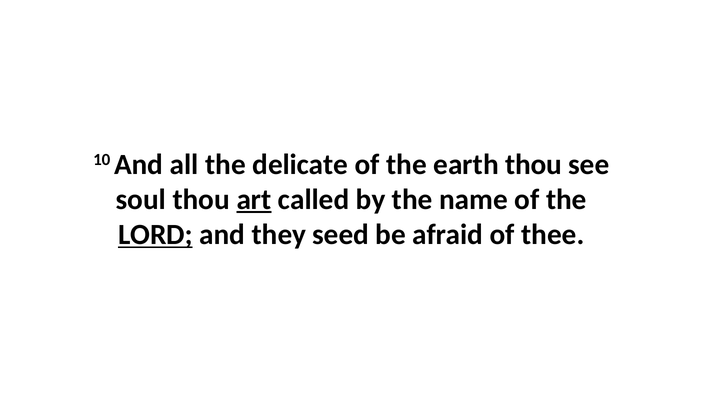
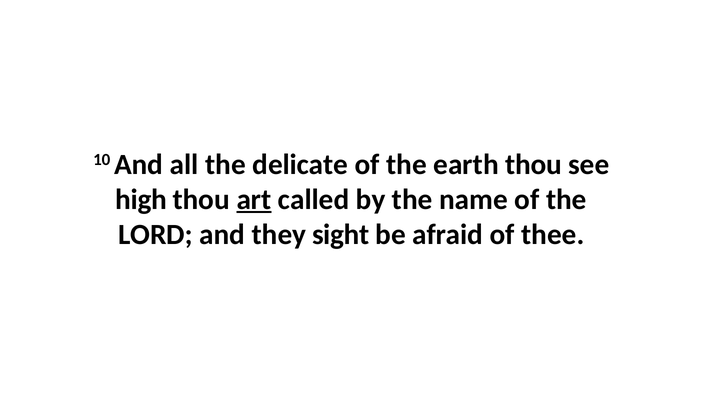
soul: soul -> high (141, 200)
LORD underline: present -> none (155, 235)
seed: seed -> sight (341, 235)
